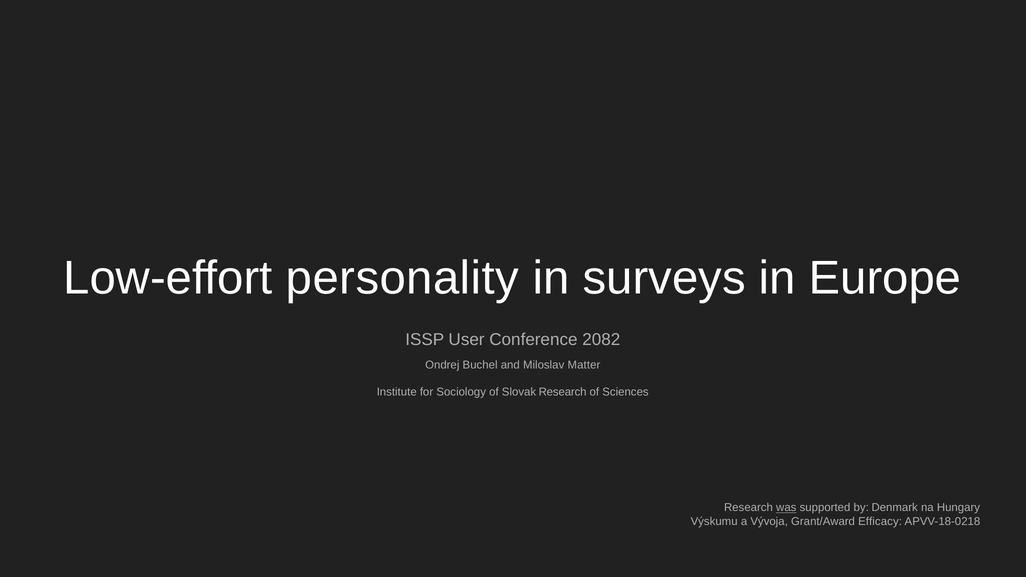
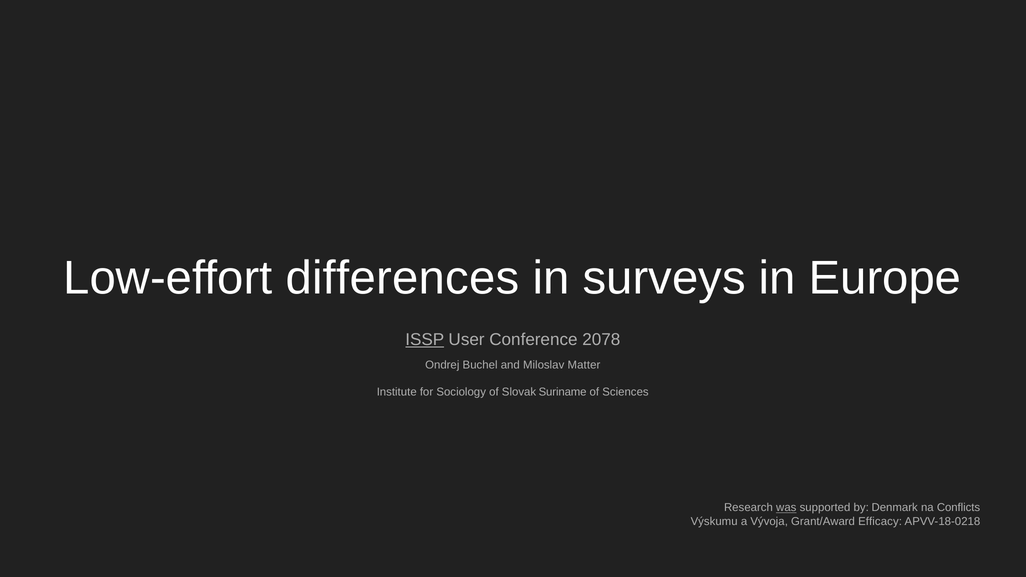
personality: personality -> differences (403, 278)
ISSP underline: none -> present (425, 340)
2082: 2082 -> 2078 (601, 340)
Slovak Research: Research -> Suriname (563, 392)
Hungary: Hungary -> Conflicts (959, 508)
